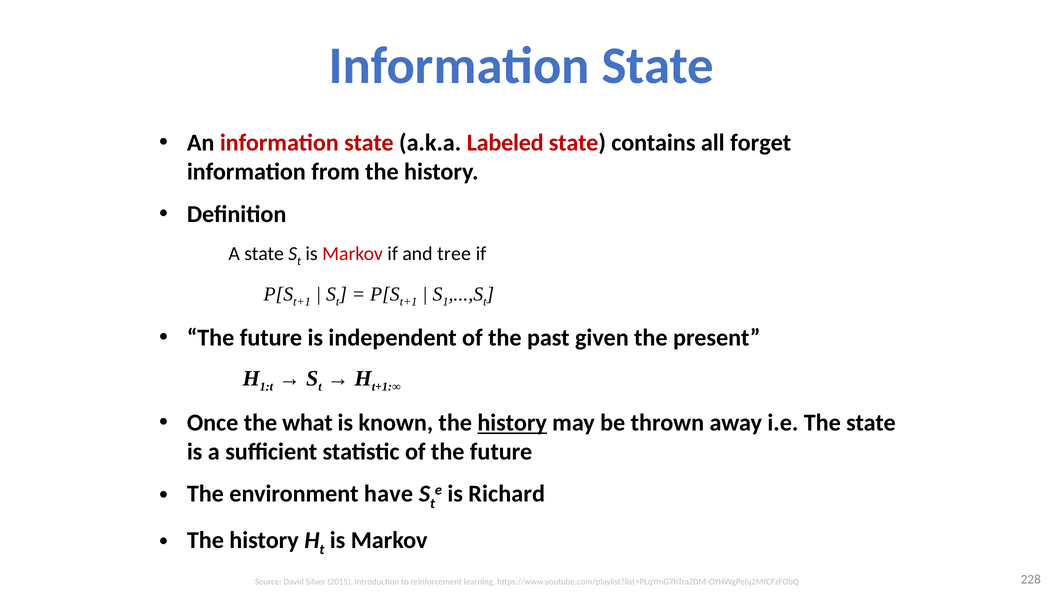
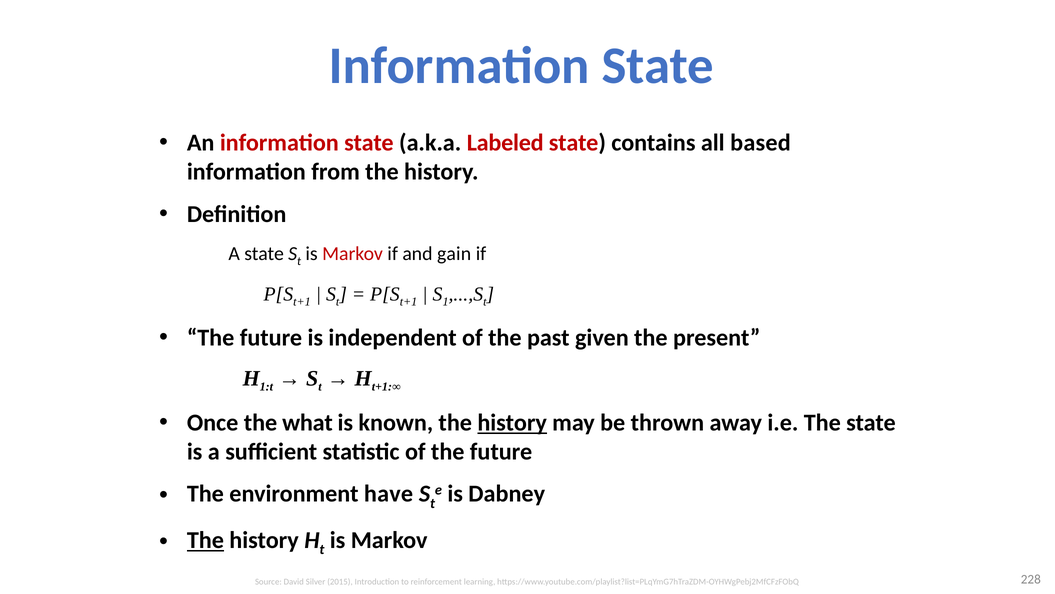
forget: forget -> based (761, 143)
tree: tree -> gain (454, 253)
Richard: Richard -> Dabney (507, 493)
The underline: none -> present (205, 540)
